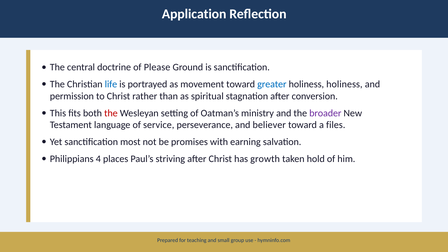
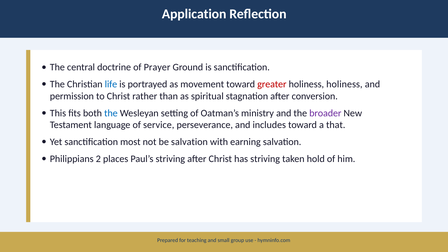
Please: Please -> Prayer (157, 67)
greater colour: blue -> red (272, 84)
the colour: red -> blue (111, 113)
believer: believer -> includes (269, 125)
files: files -> that (336, 125)
be promises: promises -> salvation (189, 142)
4: 4 -> 2 (98, 159)
has growth: growth -> striving (265, 159)
